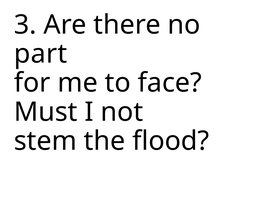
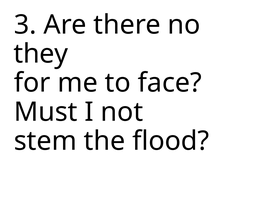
part: part -> they (41, 54)
